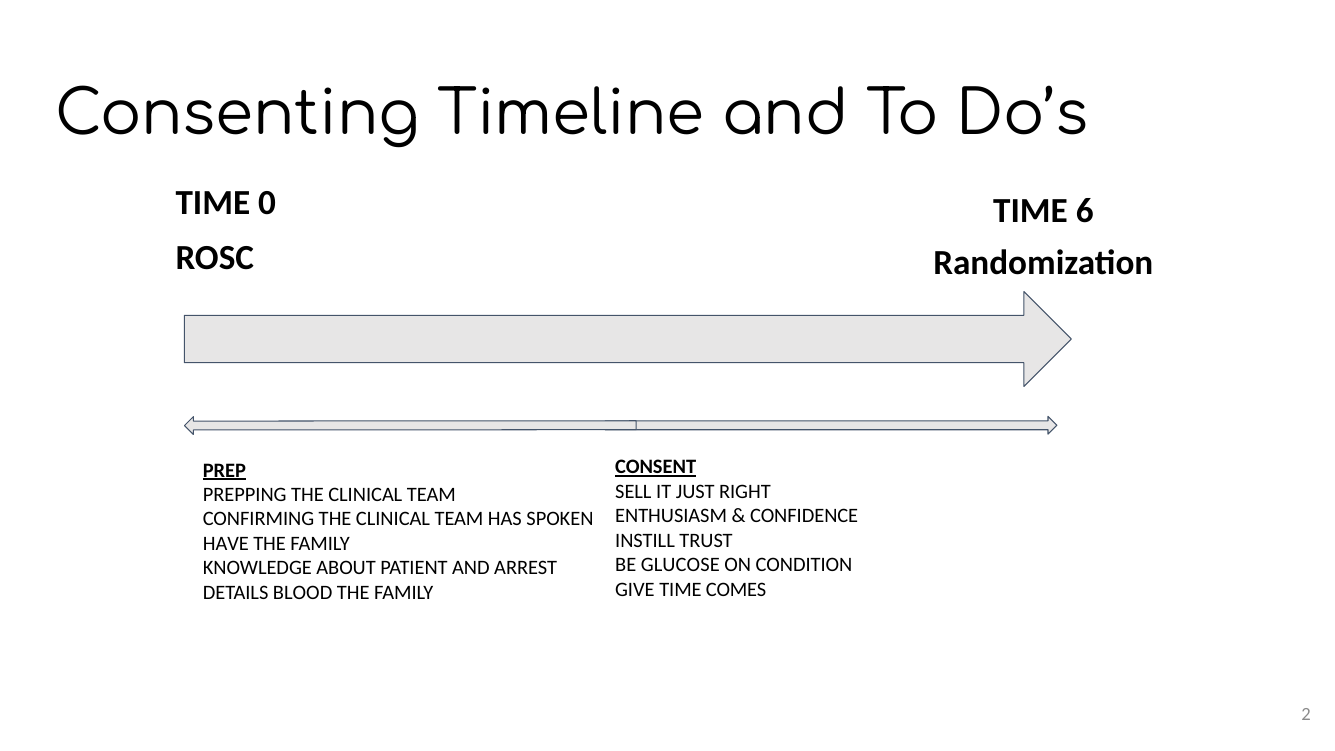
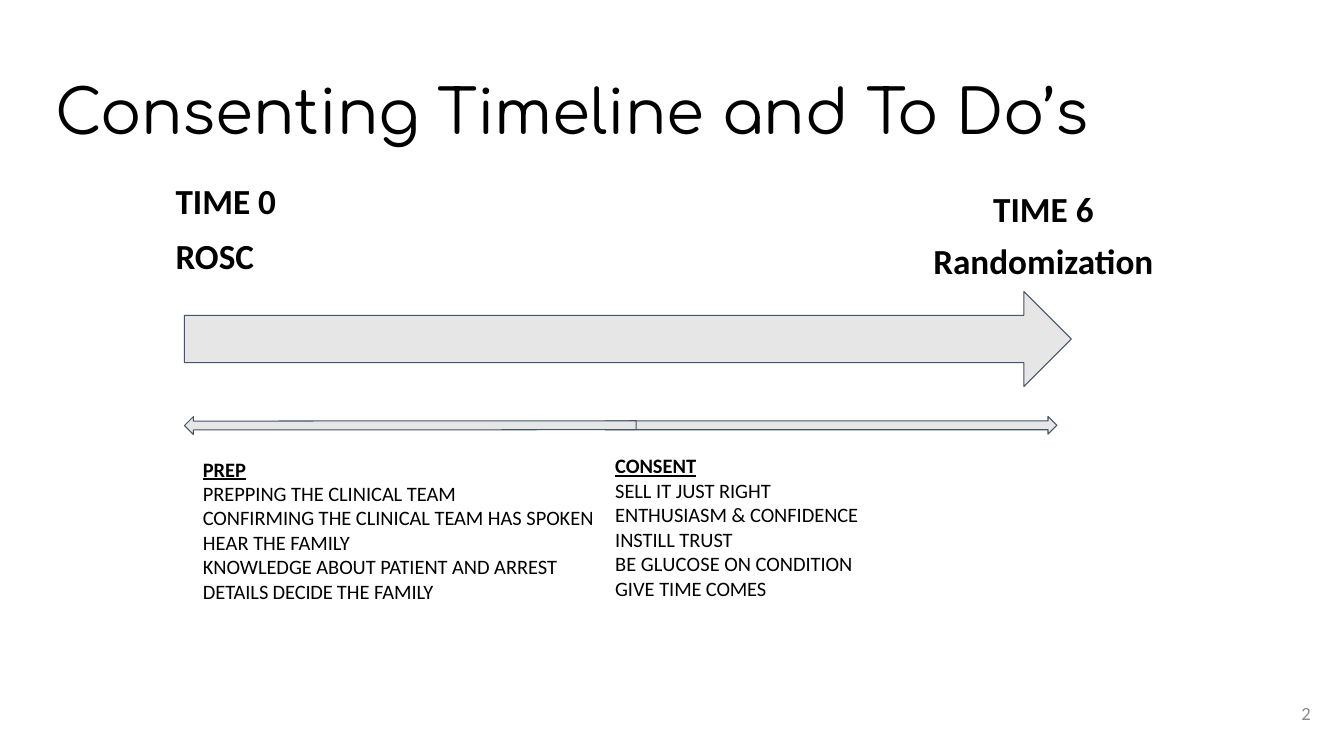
HAVE: HAVE -> HEAR (226, 544)
BLOOD: BLOOD -> DECIDE (303, 592)
